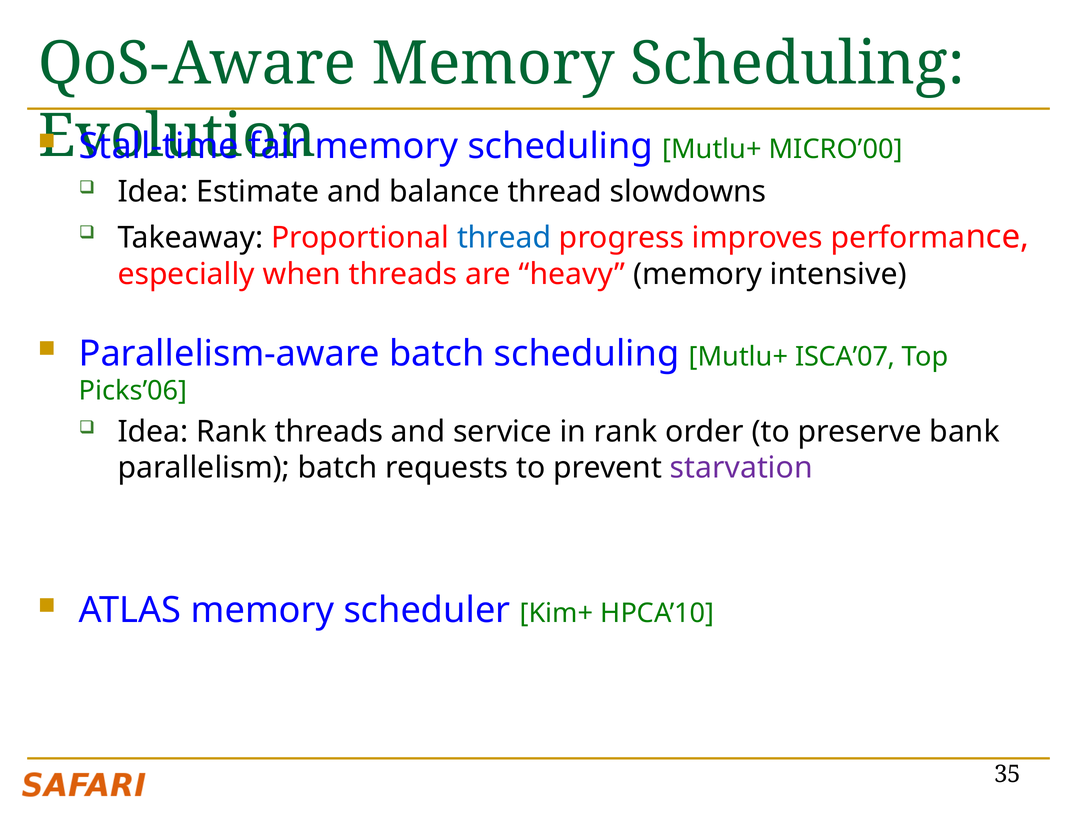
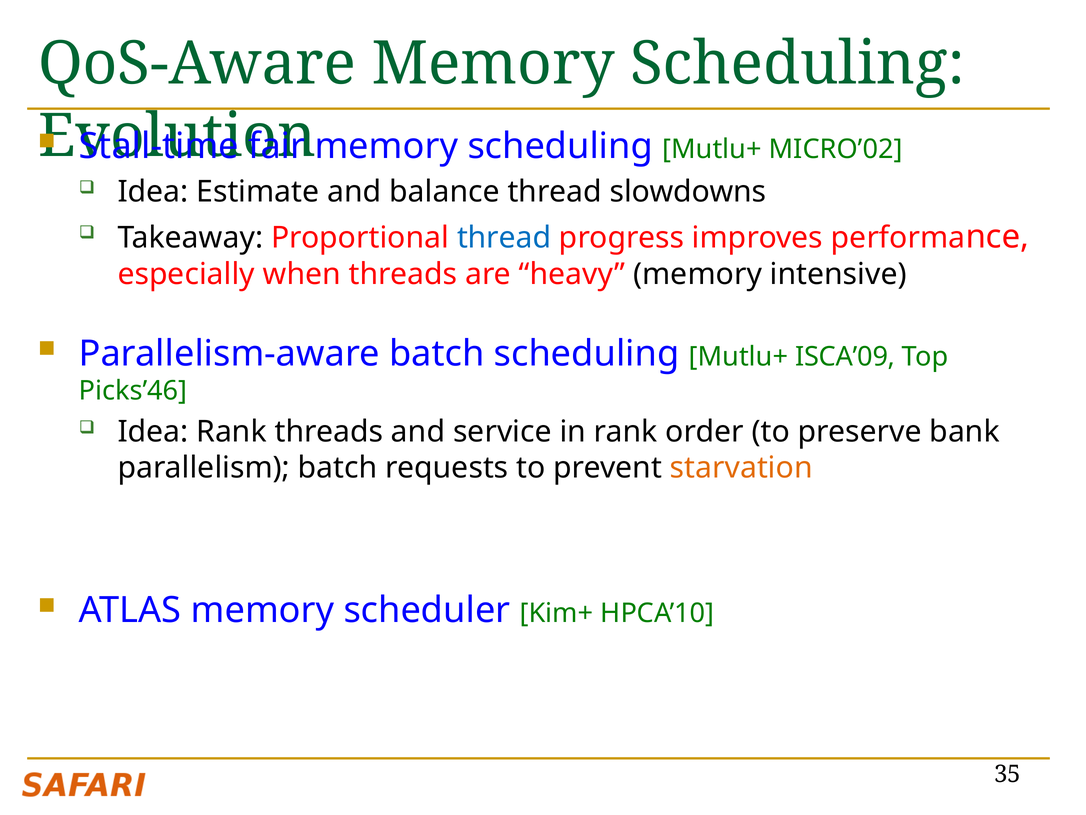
MICRO’00: MICRO’00 -> MICRO’02 (836, 149)
ISCA’07: ISCA’07 -> ISCA’09 (845, 356)
Picks’06: Picks’06 -> Picks’46 (133, 391)
starvation colour: purple -> orange (741, 468)
